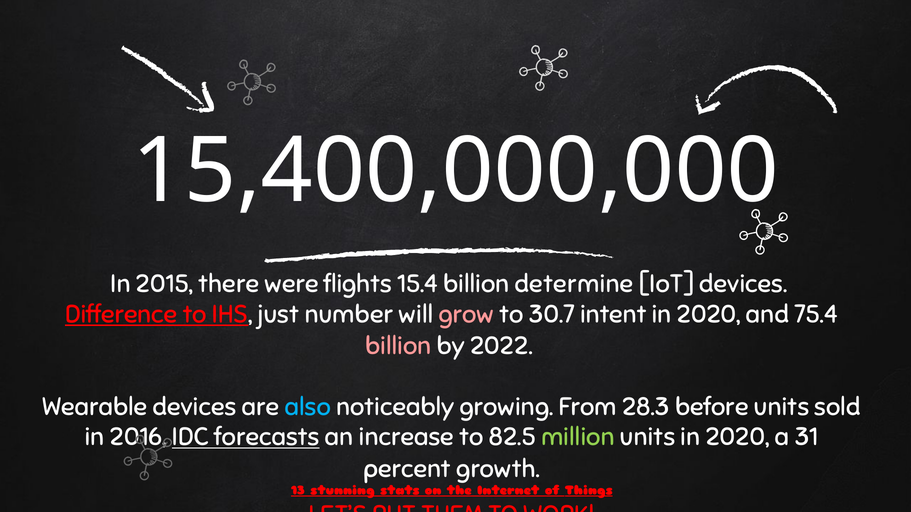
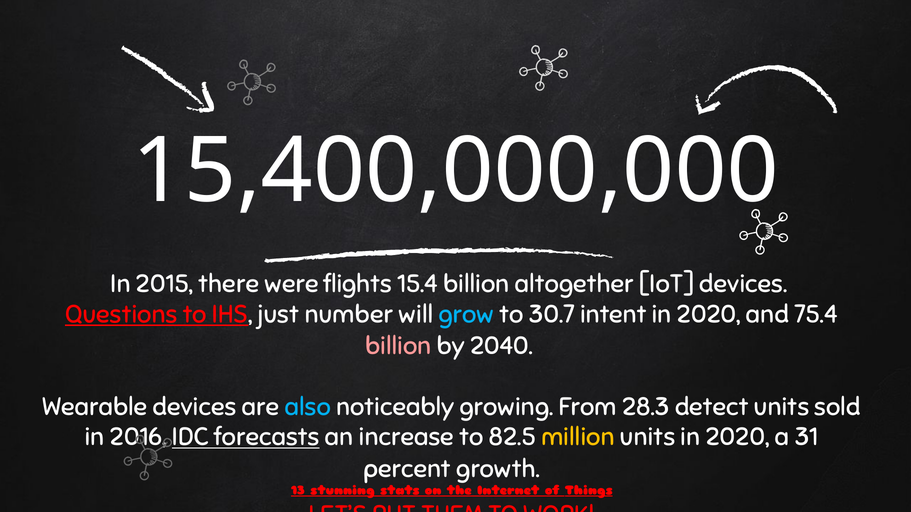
determine: determine -> altogether (574, 284)
Difference: Difference -> Questions (121, 315)
grow colour: pink -> light blue (466, 315)
2022: 2022 -> 2040 (501, 346)
before: before -> detect (712, 407)
million colour: light green -> yellow (578, 437)
